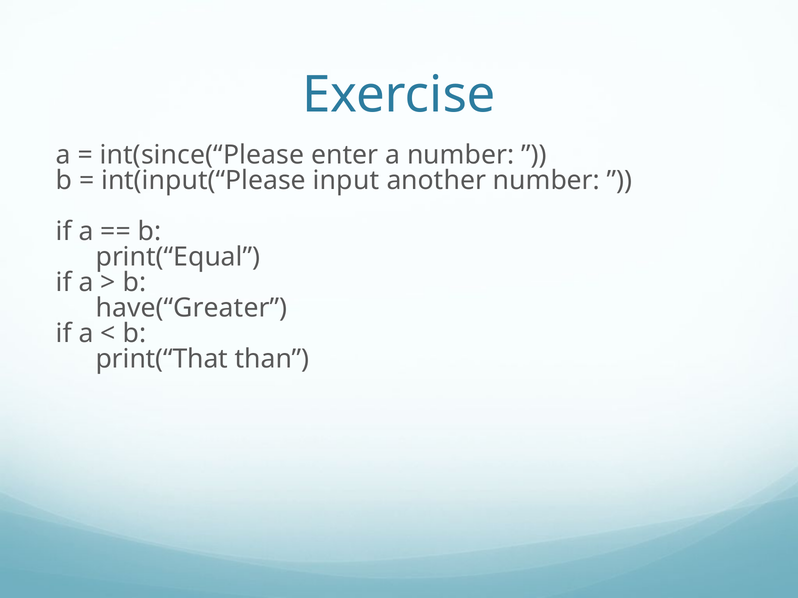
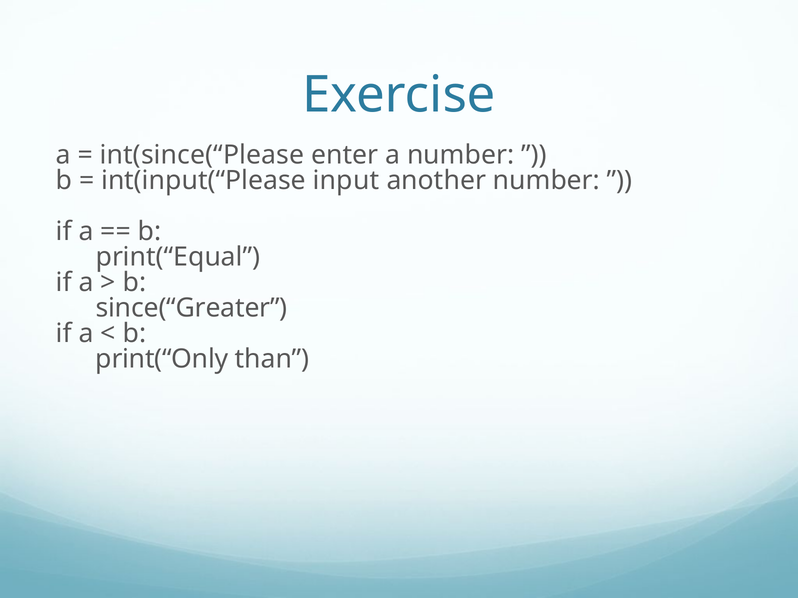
have(“Greater: have(“Greater -> since(“Greater (192, 308)
print(“That: print(“That -> print(“Only (162, 359)
